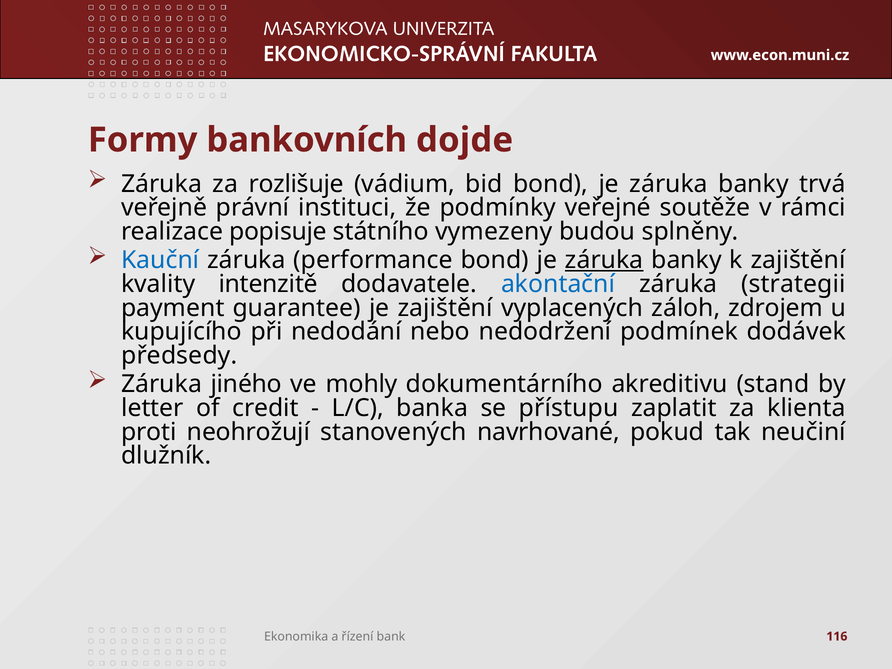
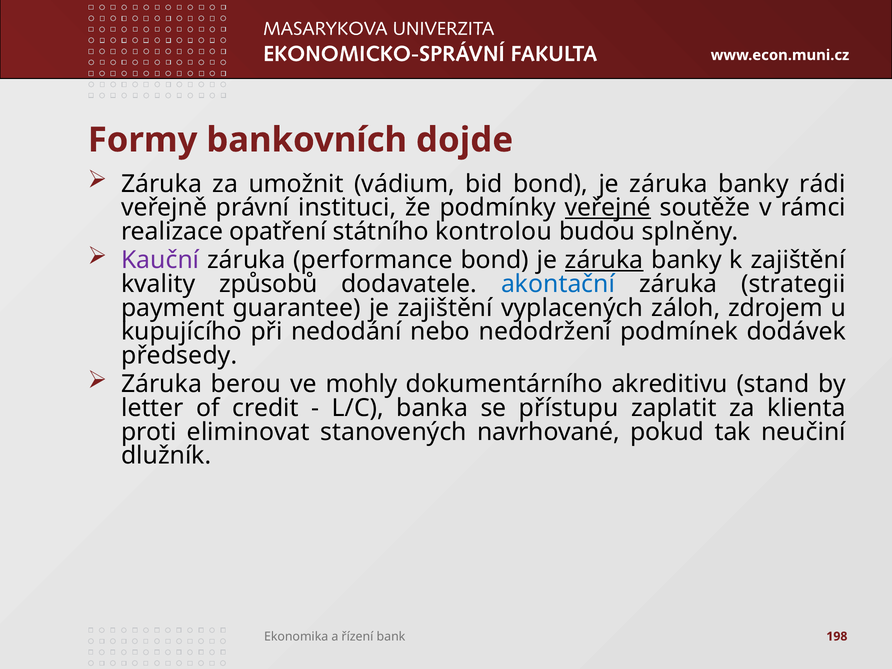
rozlišuje: rozlišuje -> umožnit (296, 184)
trvá: trvá -> rádi (822, 184)
veřejné underline: none -> present (608, 208)
popisuje: popisuje -> opatření (278, 231)
vymezeny: vymezeny -> kontrolou (494, 231)
Kauční colour: blue -> purple (160, 260)
intenzitě: intenzitě -> způsobů (268, 284)
jiného: jiného -> berou (246, 384)
neohrožují: neohrožují -> eliminovat (248, 432)
116: 116 -> 198 (837, 636)
